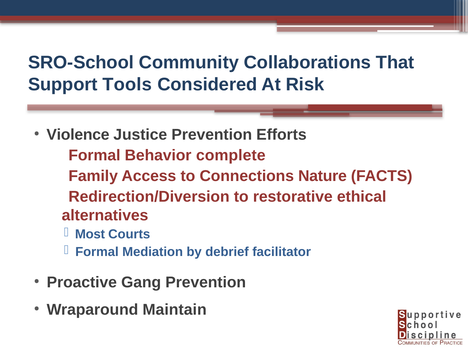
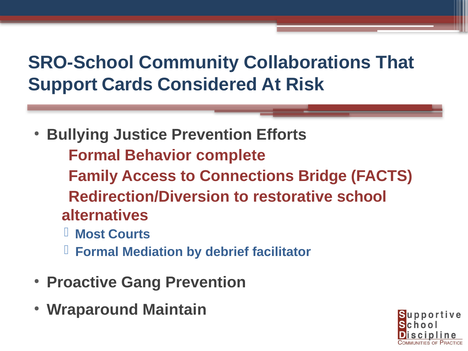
Tools: Tools -> Cards (127, 84)
Violence: Violence -> Bullying (78, 135)
Nature: Nature -> Bridge (323, 176)
ethical: ethical -> school (362, 197)
